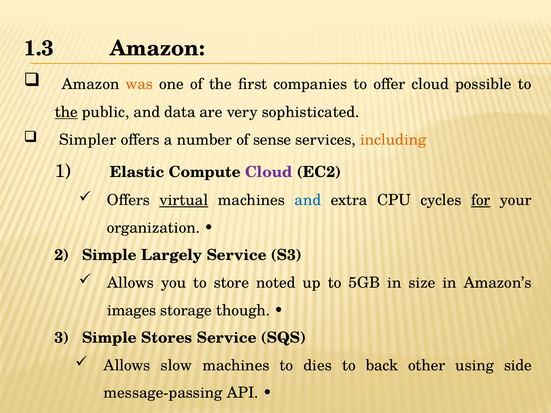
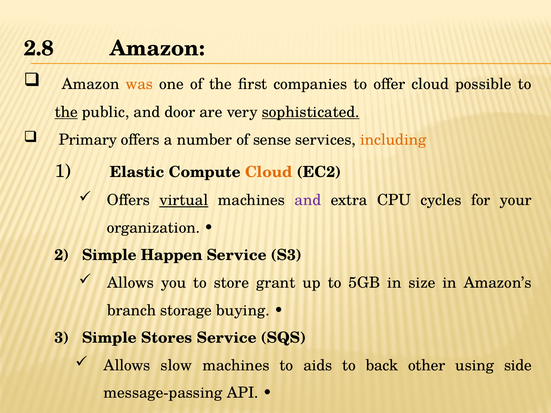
1.3: 1.3 -> 2.8 (39, 48)
data: data -> door (180, 112)
sophisticated underline: none -> present (311, 112)
Simpler: Simpler -> Primary (88, 140)
Cloud colour: purple -> orange (269, 172)
and colour: blue -> purple (308, 200)
for underline: present -> none (481, 200)
Largely: Largely -> Happen (172, 255)
noted: noted -> grant (276, 283)
images: images -> branch (132, 311)
though: though -> buying (243, 311)
dies: dies -> aids (318, 366)
